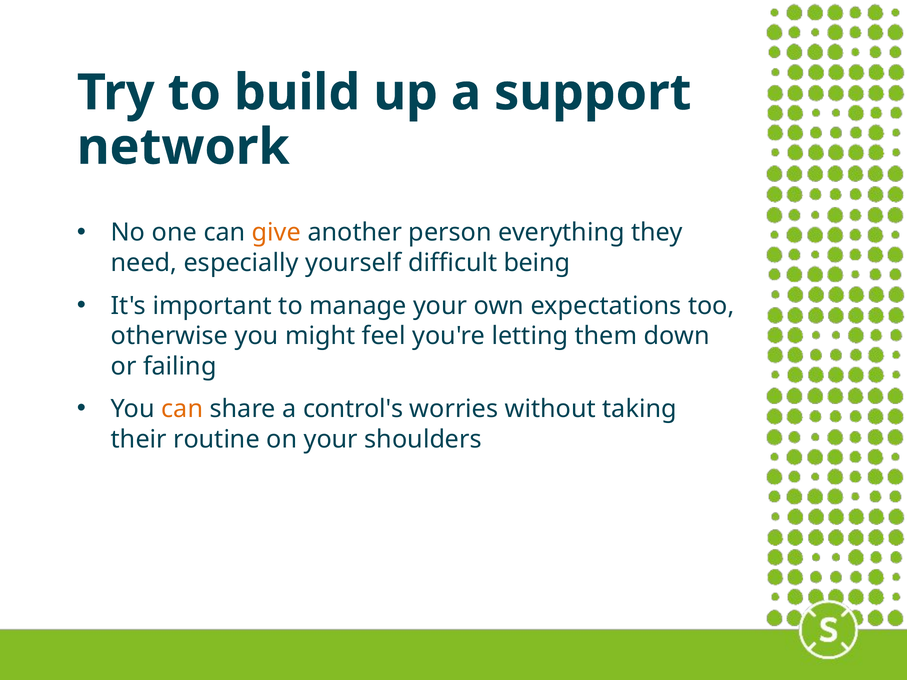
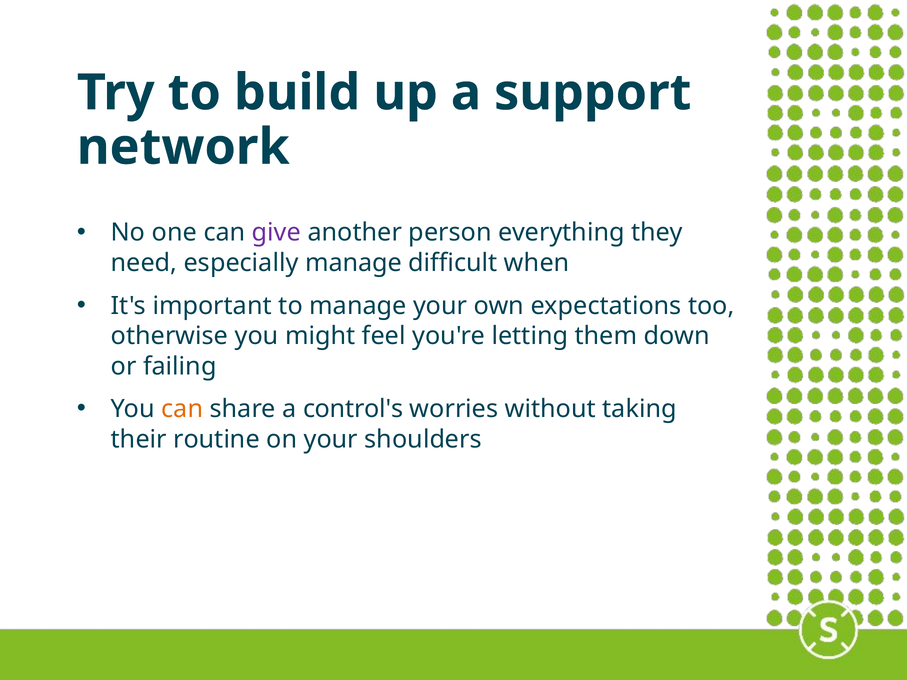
give colour: orange -> purple (276, 233)
especially yourself: yourself -> manage (353, 263)
being: being -> when (537, 263)
